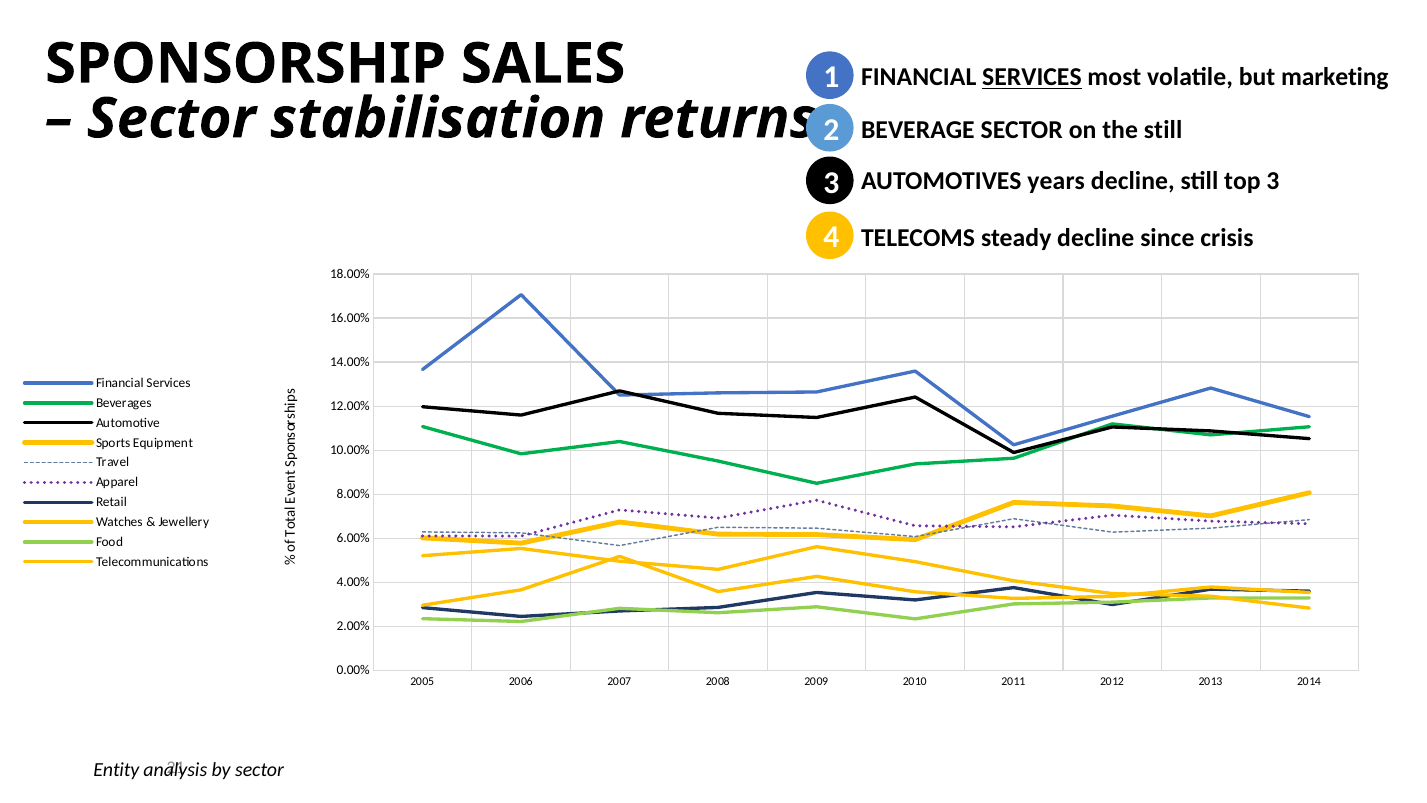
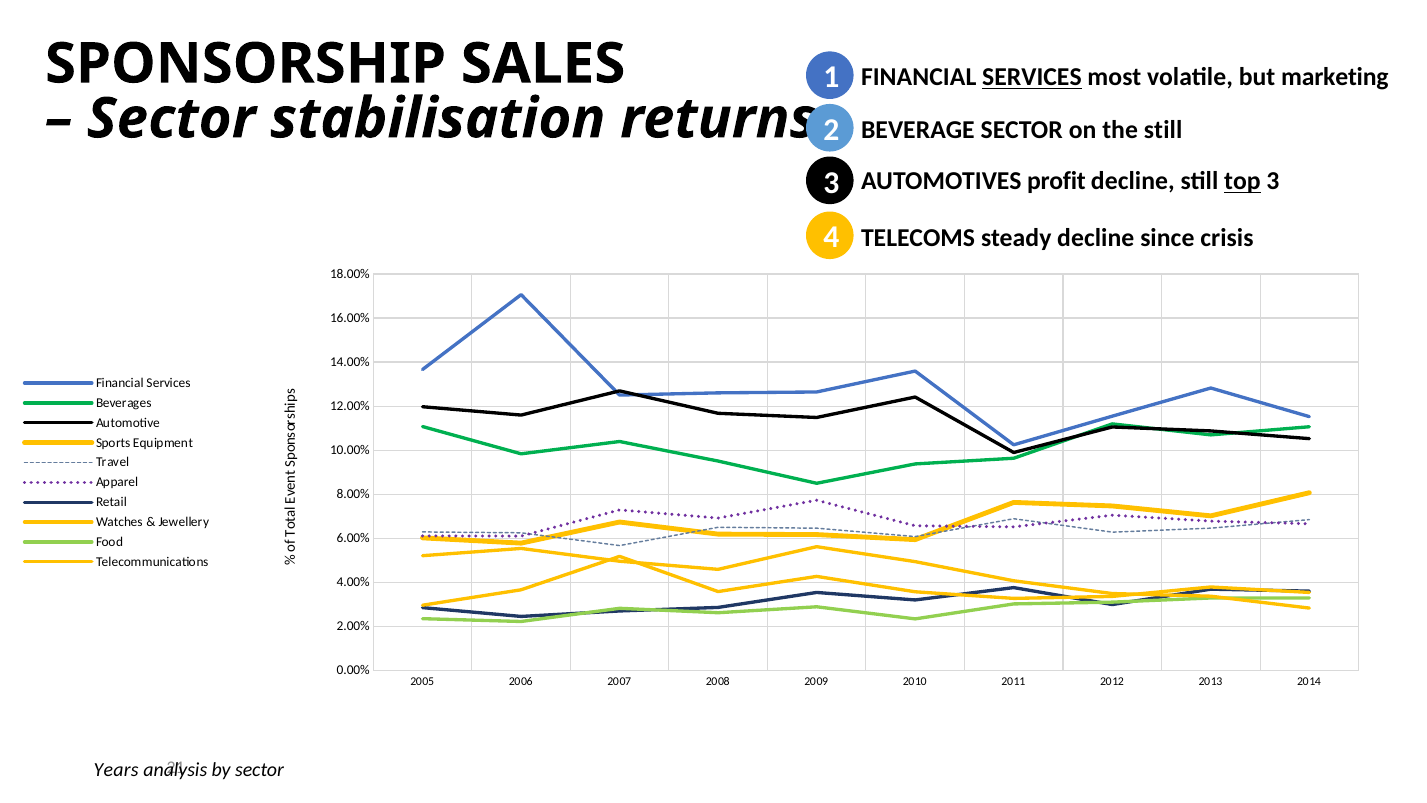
years: years -> profit (1056, 181)
top underline: none -> present (1242, 181)
Entity: Entity -> Years (116, 770)
